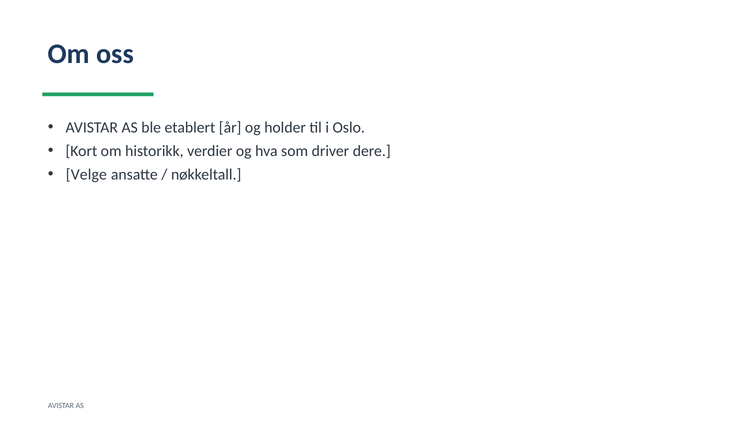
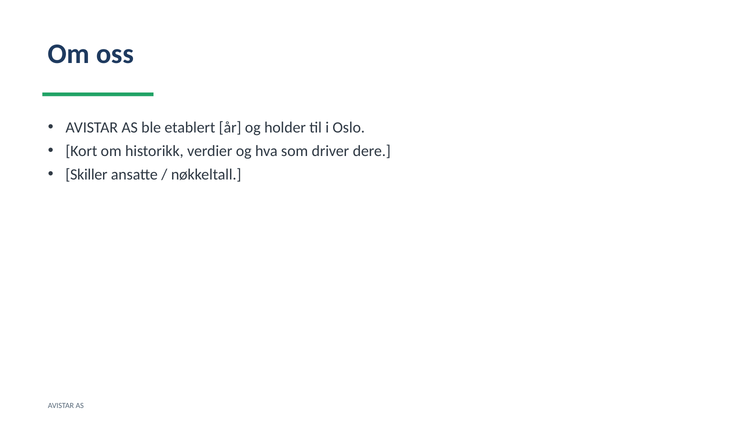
Velge: Velge -> Skiller (87, 175)
